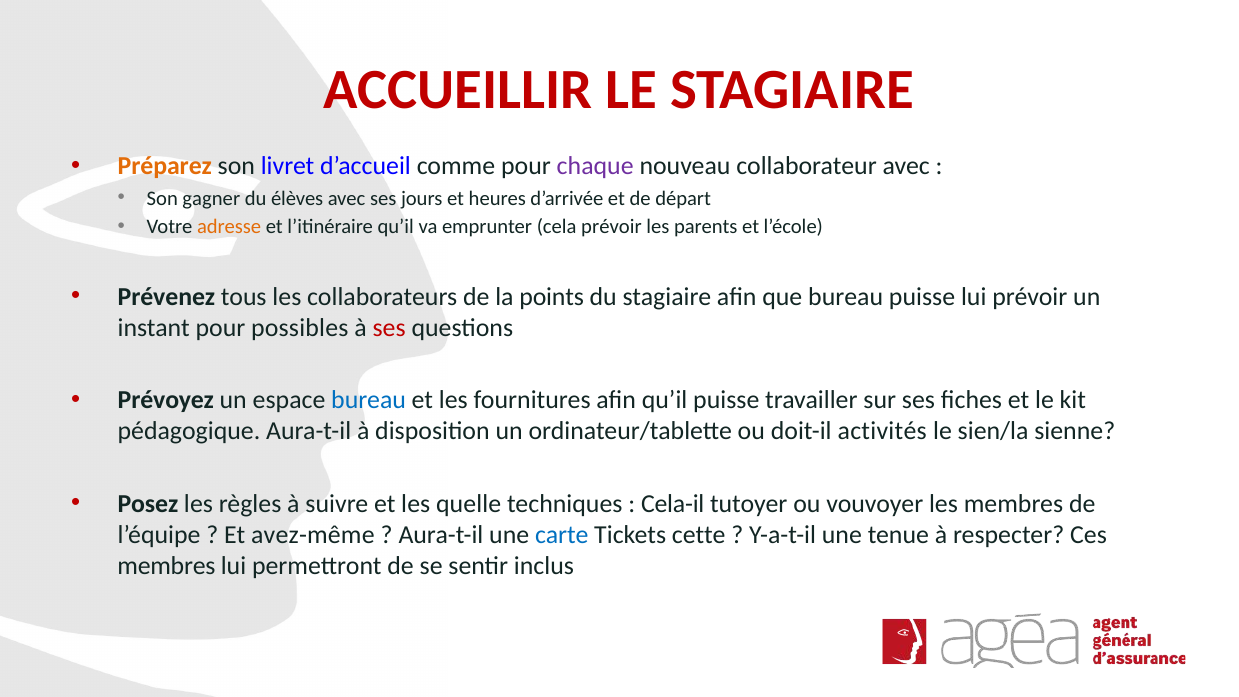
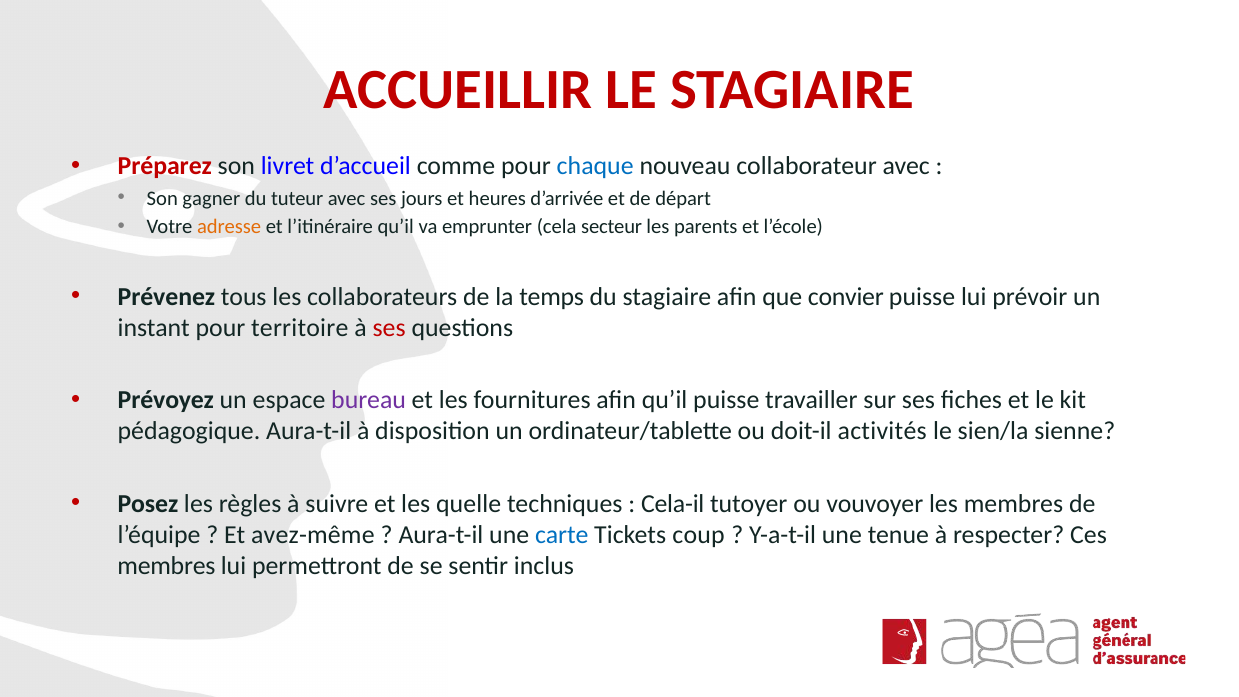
Préparez colour: orange -> red (165, 166)
chaque colour: purple -> blue (595, 166)
élèves: élèves -> tuteur (297, 198)
cela prévoir: prévoir -> secteur (612, 227)
points: points -> temps (552, 297)
que bureau: bureau -> convier (846, 297)
possibles: possibles -> territoire (300, 328)
bureau colour: blue -> purple (369, 400)
cette: cette -> coup (699, 535)
